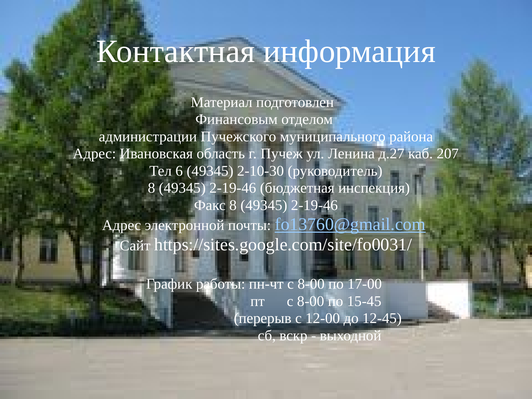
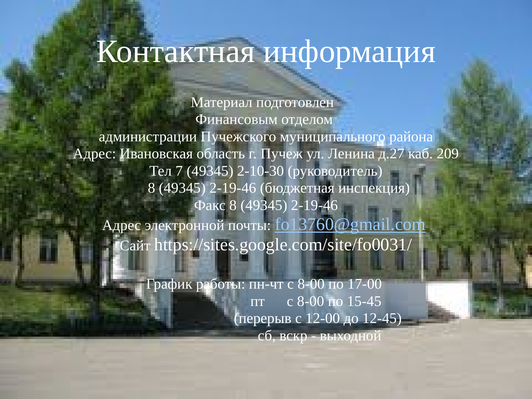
207: 207 -> 209 (448, 154)
6: 6 -> 7 (179, 171)
